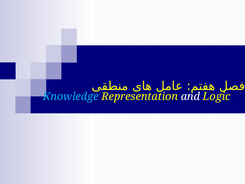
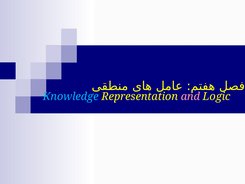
and colour: white -> pink (190, 96)
